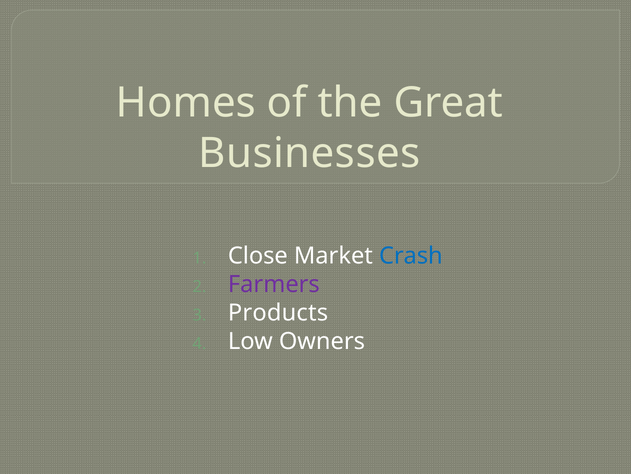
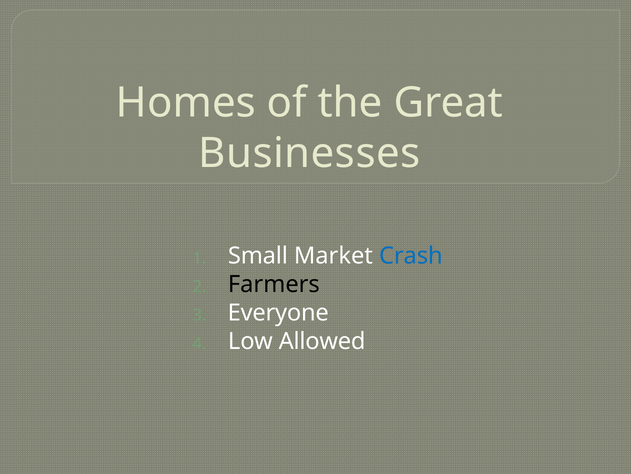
Close: Close -> Small (258, 256)
Farmers colour: purple -> black (274, 284)
Products: Products -> Everyone (278, 312)
Owners: Owners -> Allowed (322, 341)
